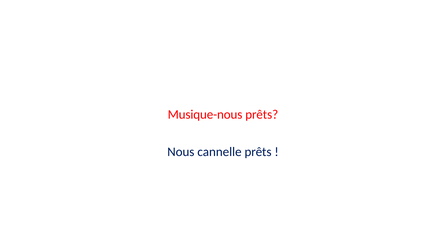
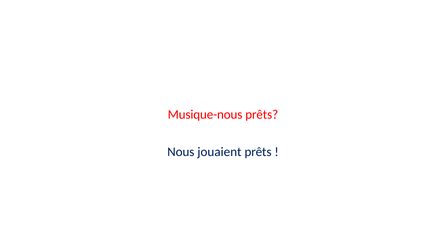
cannelle: cannelle -> jouaient (219, 152)
